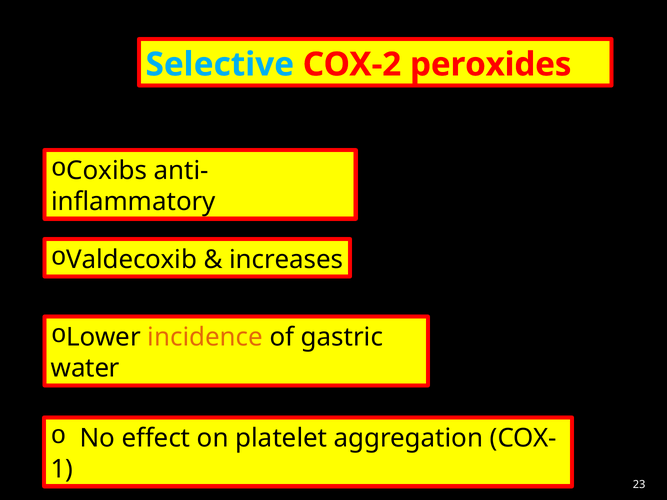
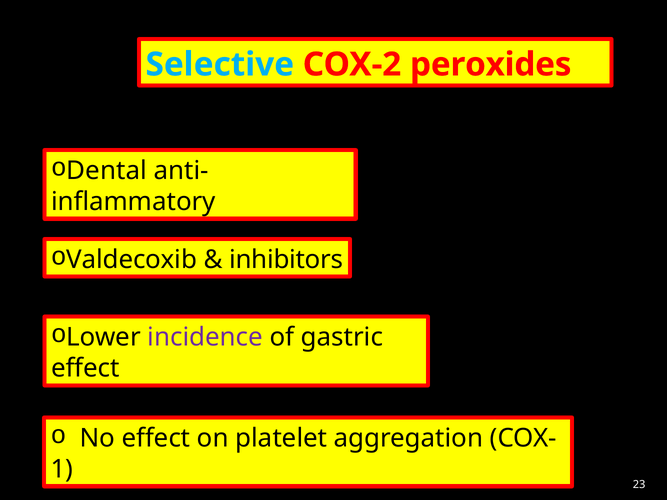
Coxibs: Coxibs -> Dental (107, 171)
increases: increases -> inhibitors (286, 260)
incidence colour: orange -> purple (205, 337)
water: water -> effect (85, 369)
